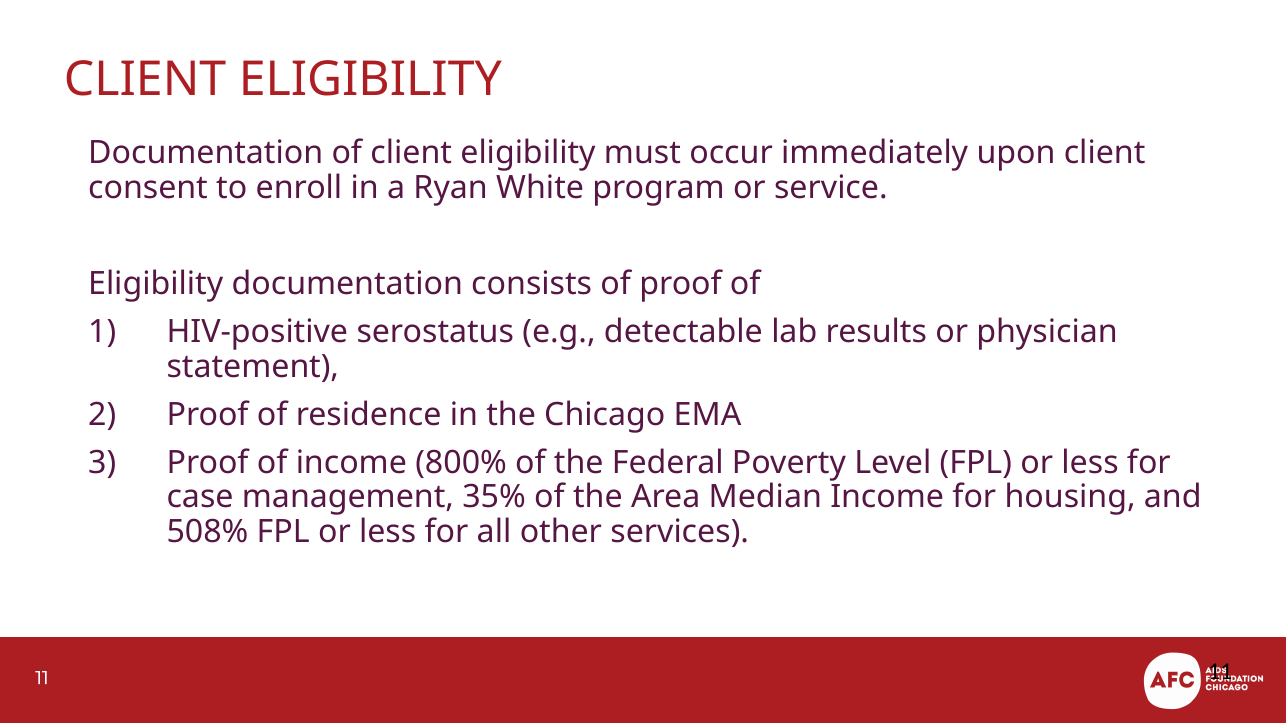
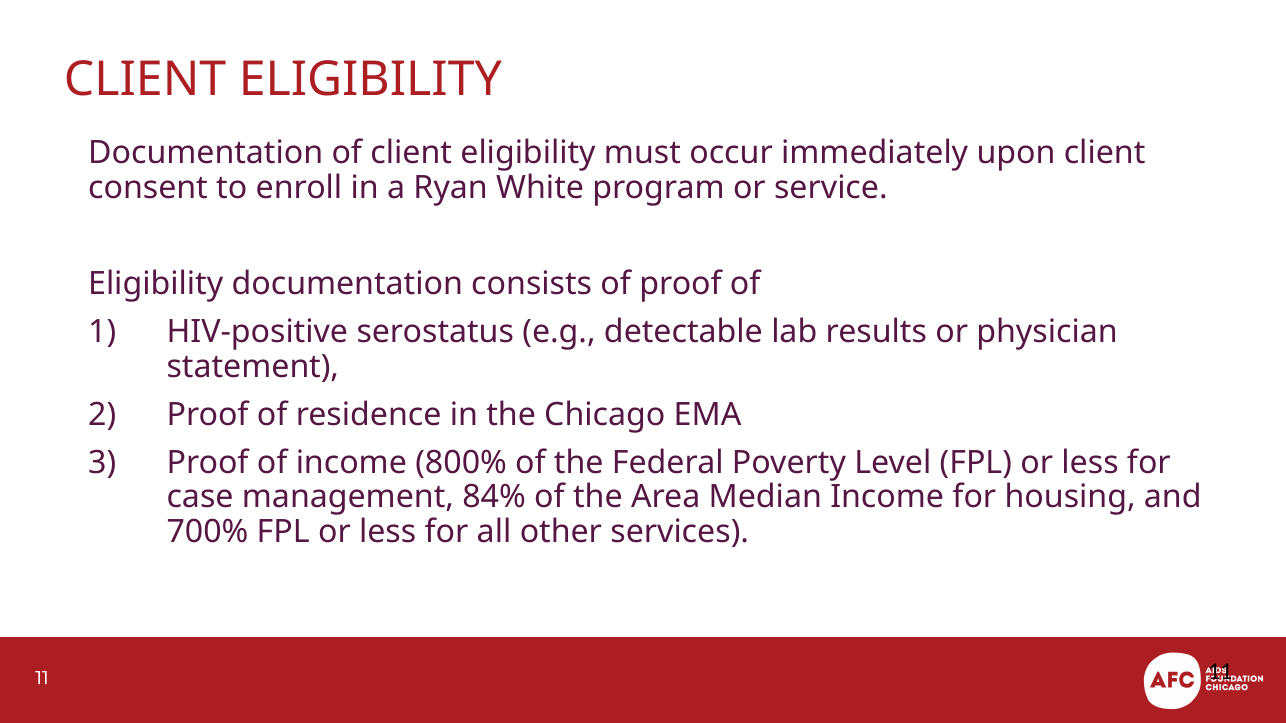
35%: 35% -> 84% (494, 498)
508%: 508% -> 700% (207, 532)
